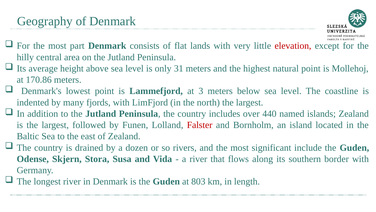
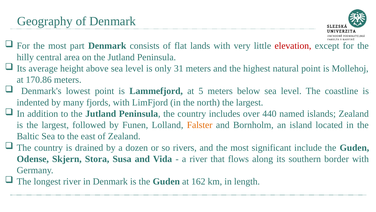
3: 3 -> 5 (201, 91)
Falster colour: red -> orange (200, 125)
803: 803 -> 162 (198, 181)
